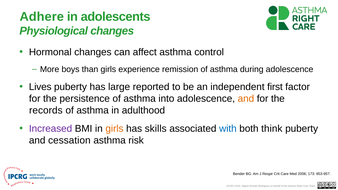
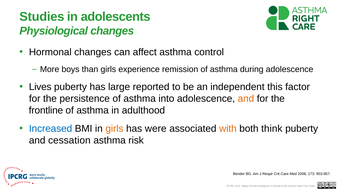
Adhere: Adhere -> Studies (42, 17)
first: first -> this (275, 87)
records: records -> frontline (46, 111)
Increased colour: purple -> blue (51, 129)
skills: skills -> were (156, 129)
with colour: blue -> orange (228, 129)
